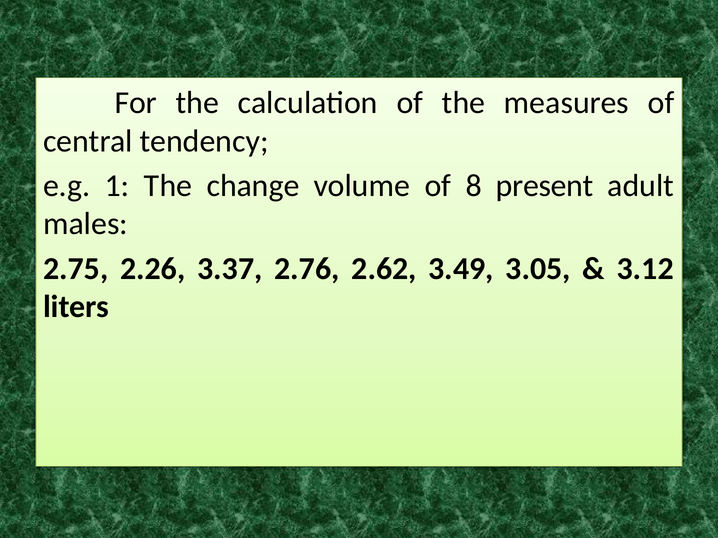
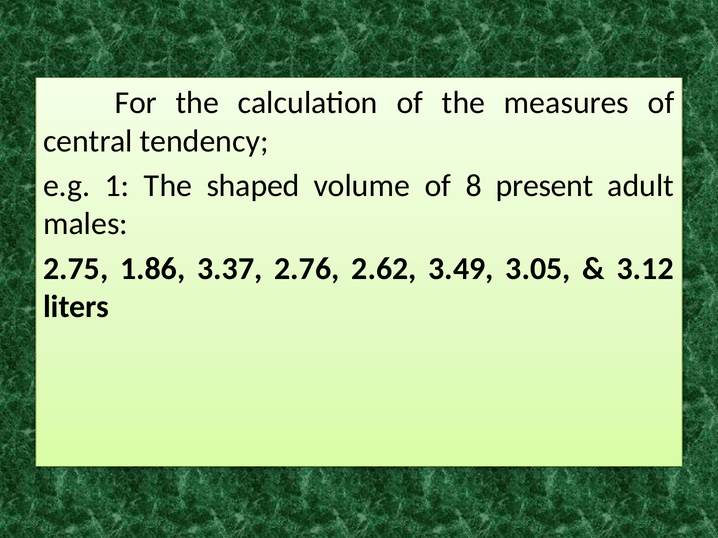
change: change -> shaped (253, 186)
2.26: 2.26 -> 1.86 (153, 269)
